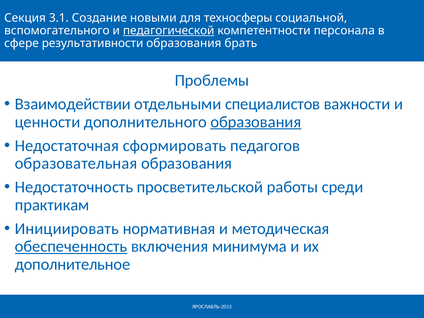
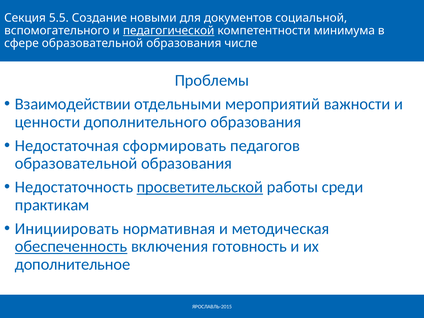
3.1: 3.1 -> 5.5 (59, 18)
техносферы: техносферы -> документов (238, 18)
персонала: персонала -> минимума (344, 31)
сфере результативности: результативности -> образовательной (92, 43)
брать: брать -> числе (241, 43)
специалистов: специалистов -> мероприятий (273, 104)
образования underline: present -> none (256, 122)
образовательная: образовательная -> образовательной (76, 163)
просветительской underline: none -> present (200, 187)
минимума: минимума -> готовность (249, 246)
